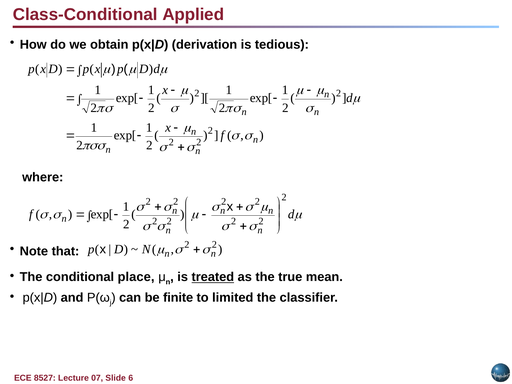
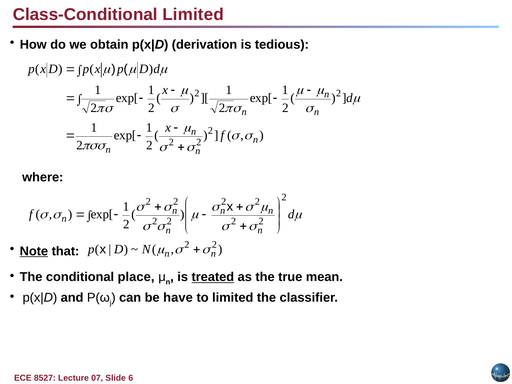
Class-Conditional Applied: Applied -> Limited (193, 15)
Note underline: none -> present (34, 251)
finite: finite -> have (178, 298)
